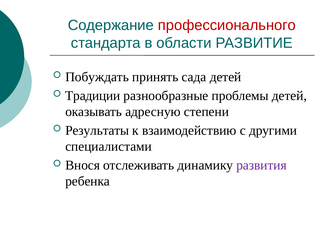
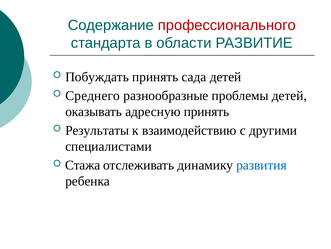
Традиции: Традиции -> Среднего (93, 95)
адресную степени: степени -> принять (207, 111)
Внося: Внося -> Стажа (83, 165)
развития colour: purple -> blue (261, 165)
